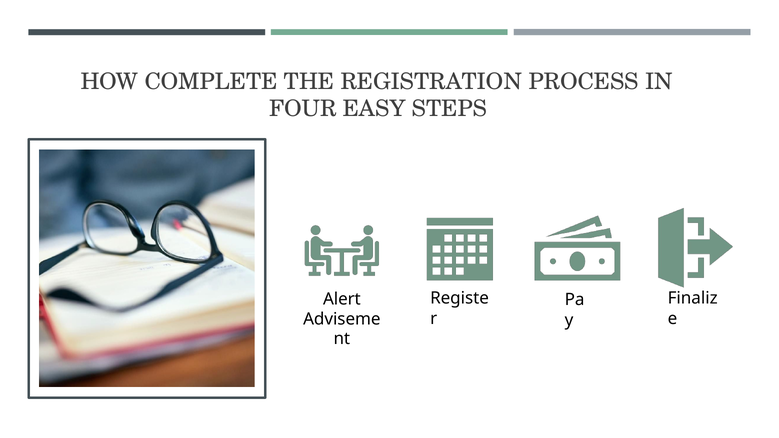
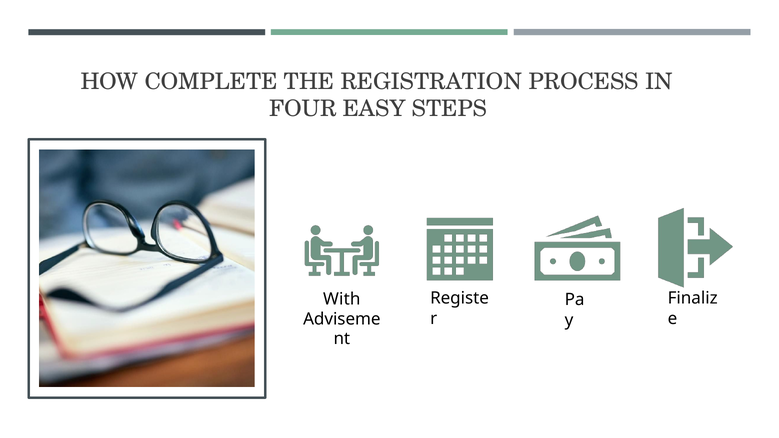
Alert: Alert -> With (342, 299)
